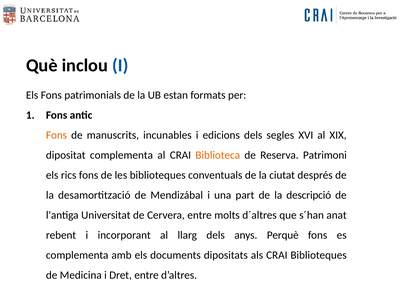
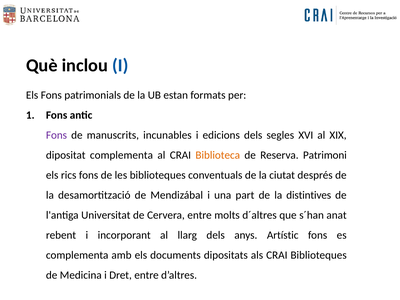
Fons colour: orange -> purple (56, 135)
descripció: descripció -> distintives (309, 195)
Perquè: Perquè -> Artístic (283, 235)
